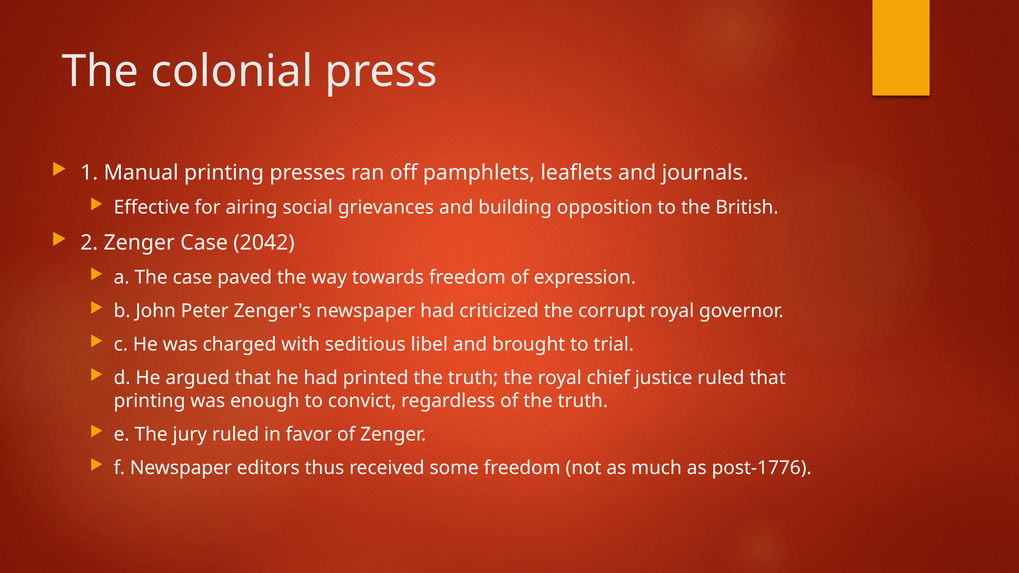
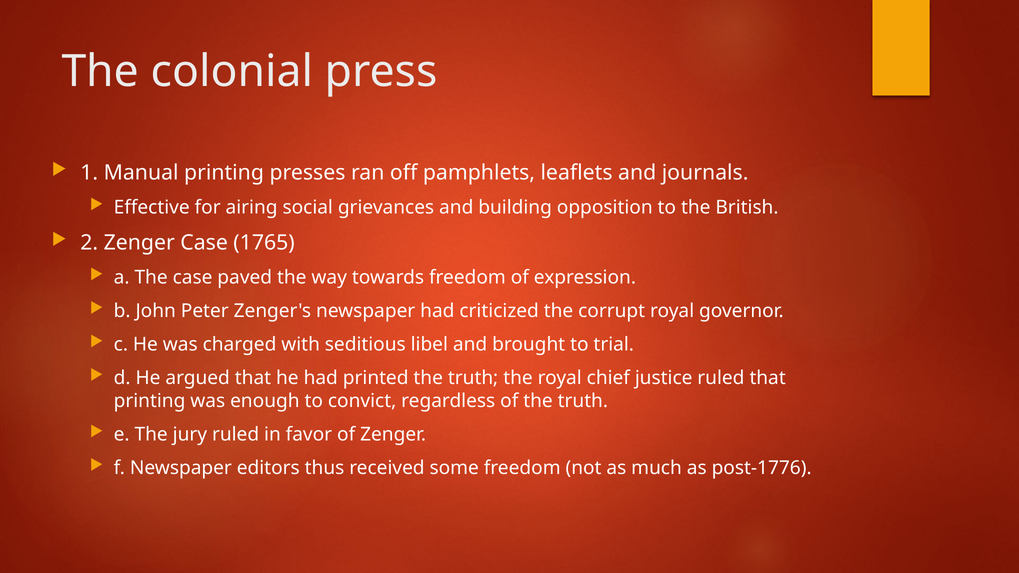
2042: 2042 -> 1765 (264, 243)
